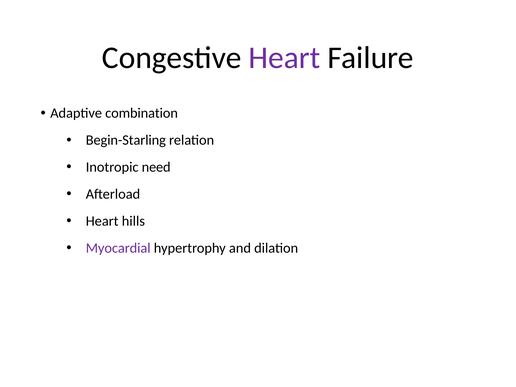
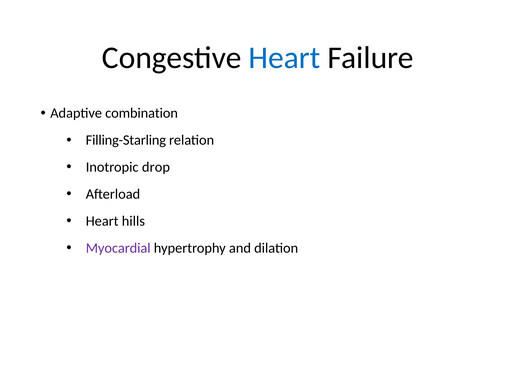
Heart colour: purple -> blue (284, 58)
Begin-Starling: Begin-Starling -> Filling-Starling (126, 140)
need: need -> drop (156, 167)
